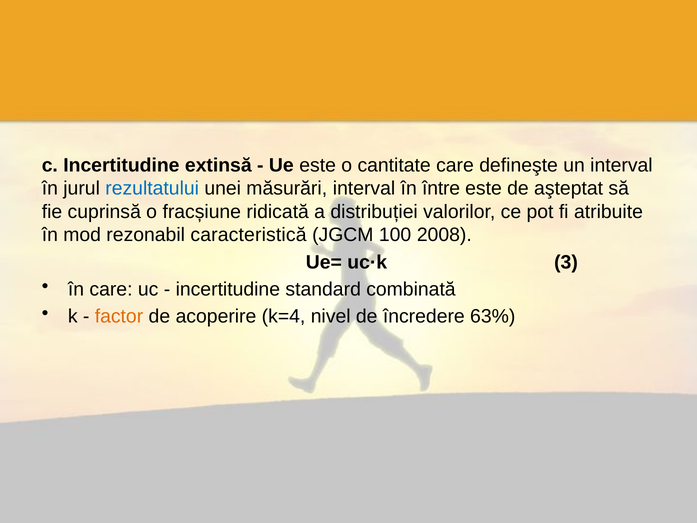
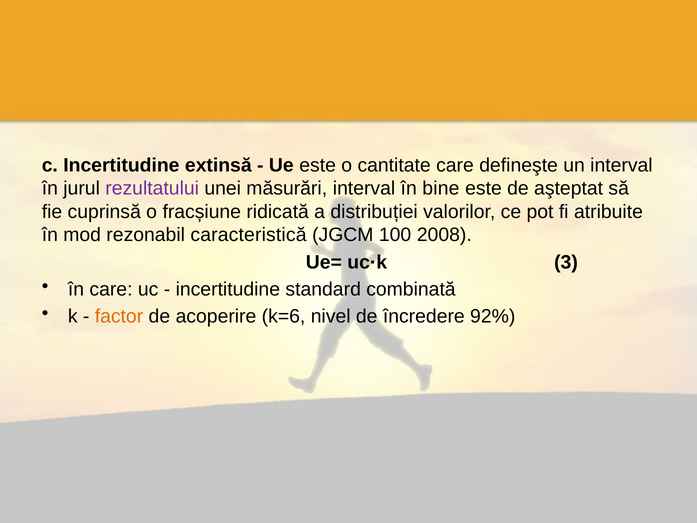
rezultatului colour: blue -> purple (152, 188)
între: între -> bine (441, 188)
k=4: k=4 -> k=6 (284, 316)
63%: 63% -> 92% (493, 316)
